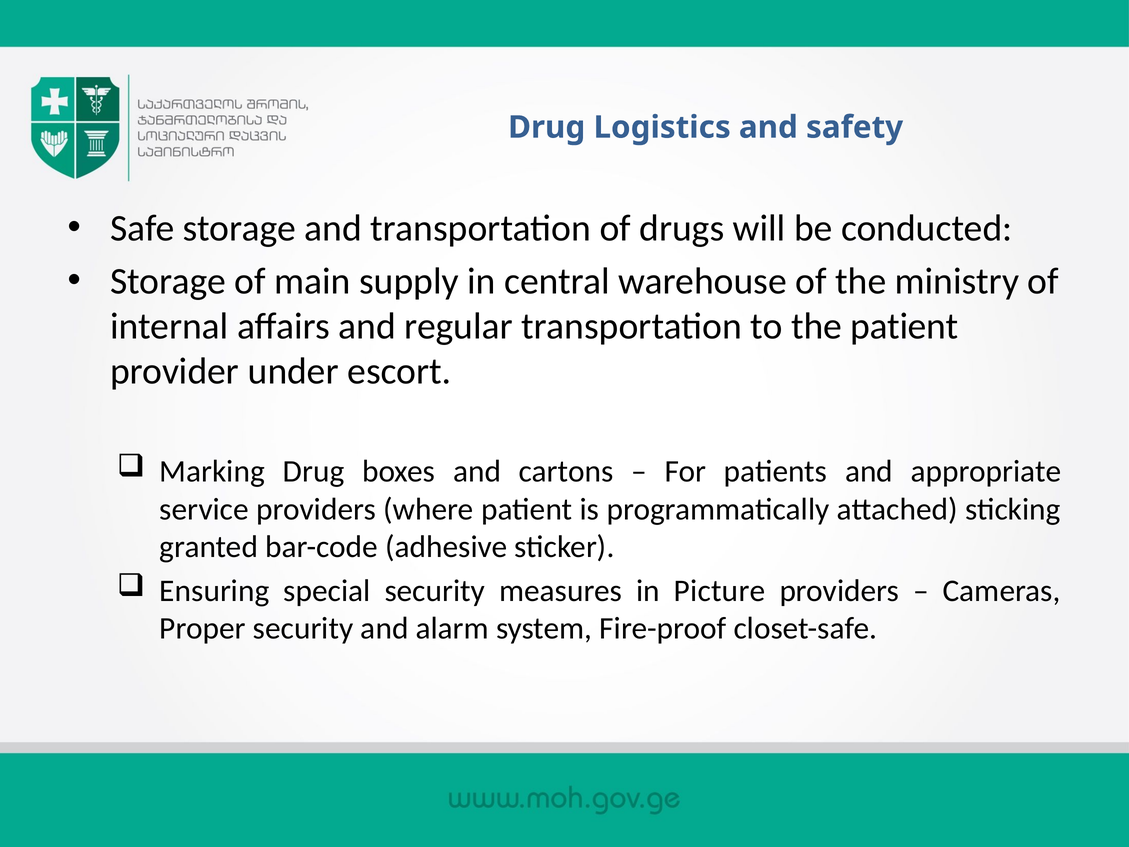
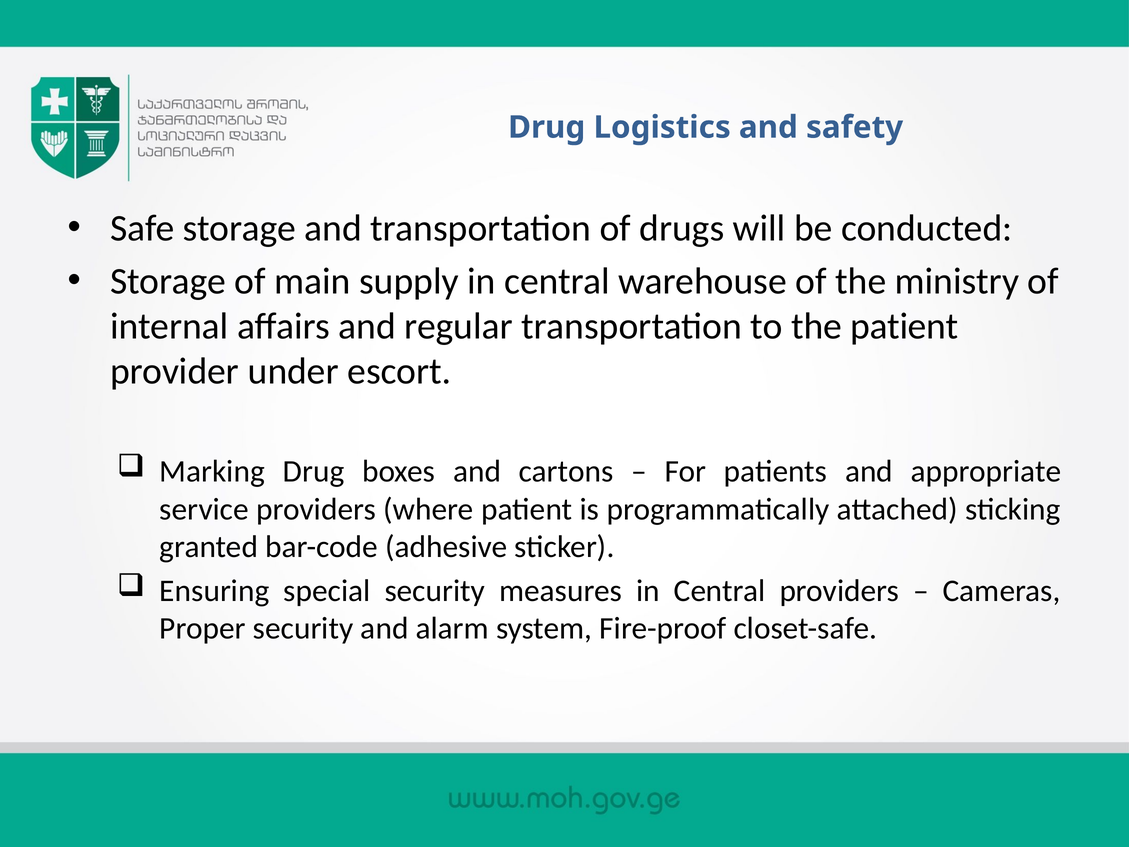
measures in Picture: Picture -> Central (720, 591)
